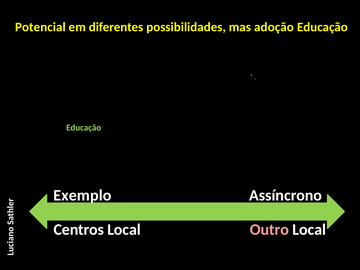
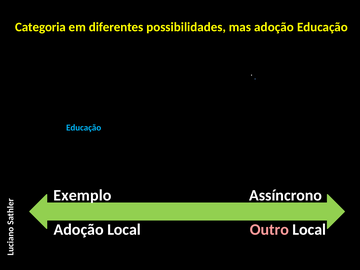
Potencial: Potencial -> Categoria (41, 27)
Educação colour: light green -> light blue (84, 128)
Centros: Centros -> Adoção (79, 230)
